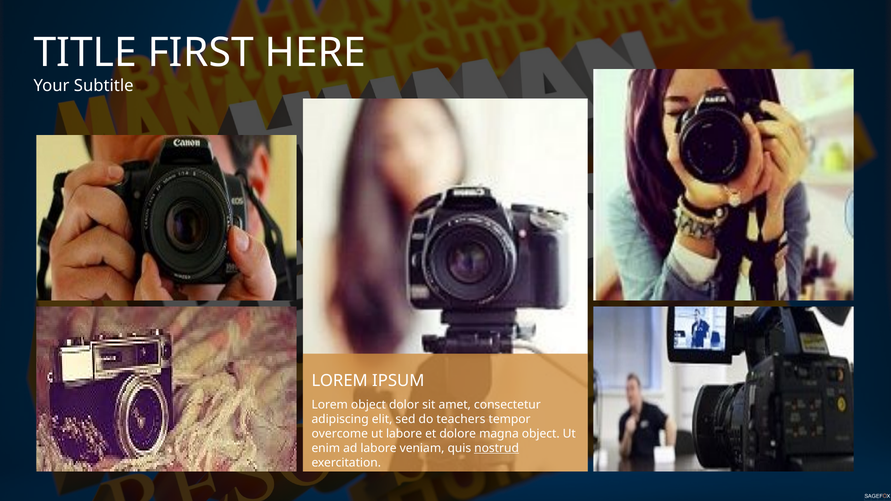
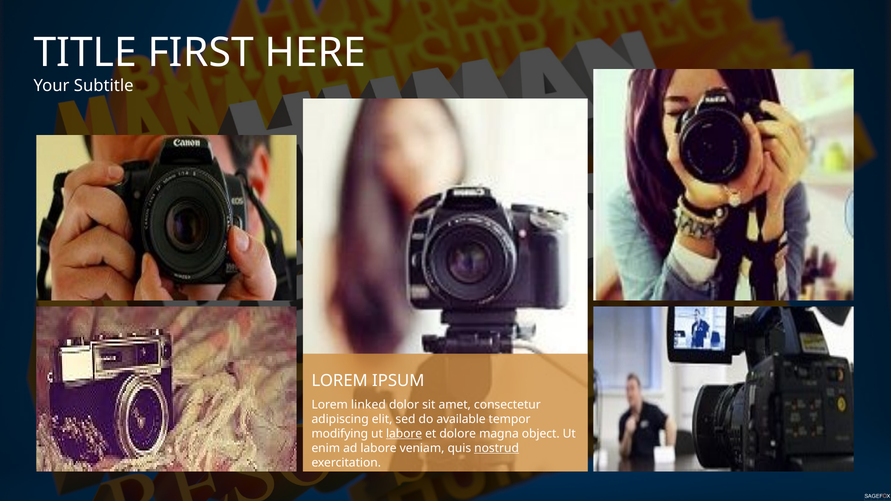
Lorem object: object -> linked (368, 405)
teachers: teachers -> available (461, 419)
overcome: overcome -> modifying (340, 434)
labore underline: none -> present (404, 434)
